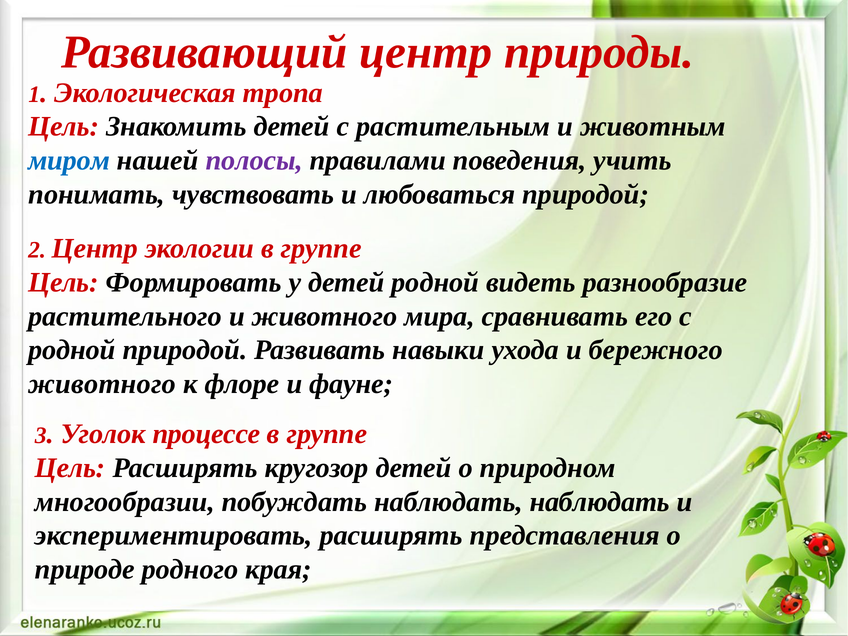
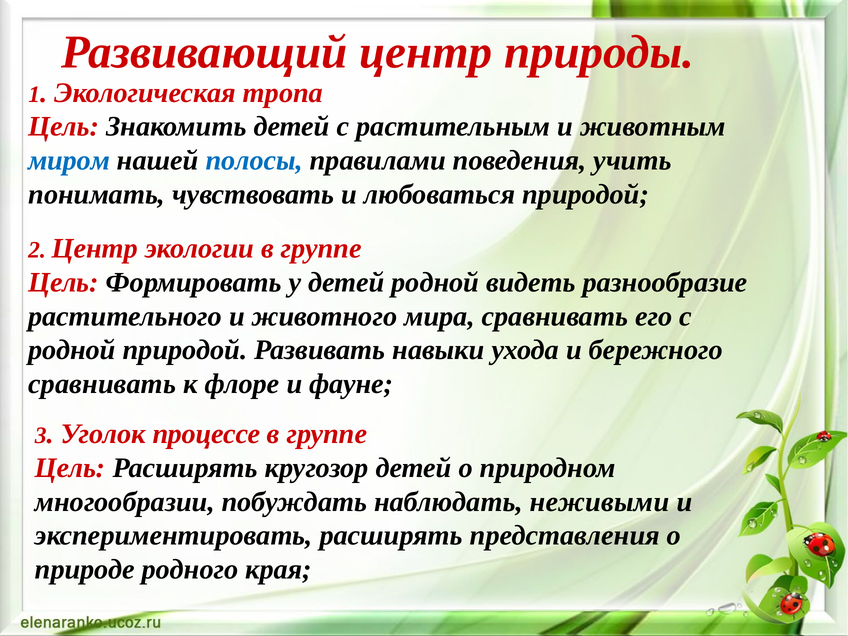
полосы colour: purple -> blue (254, 161)
животного: животного -> сравнивать (102, 384)
наблюдать наблюдать: наблюдать -> неживыми (599, 502)
